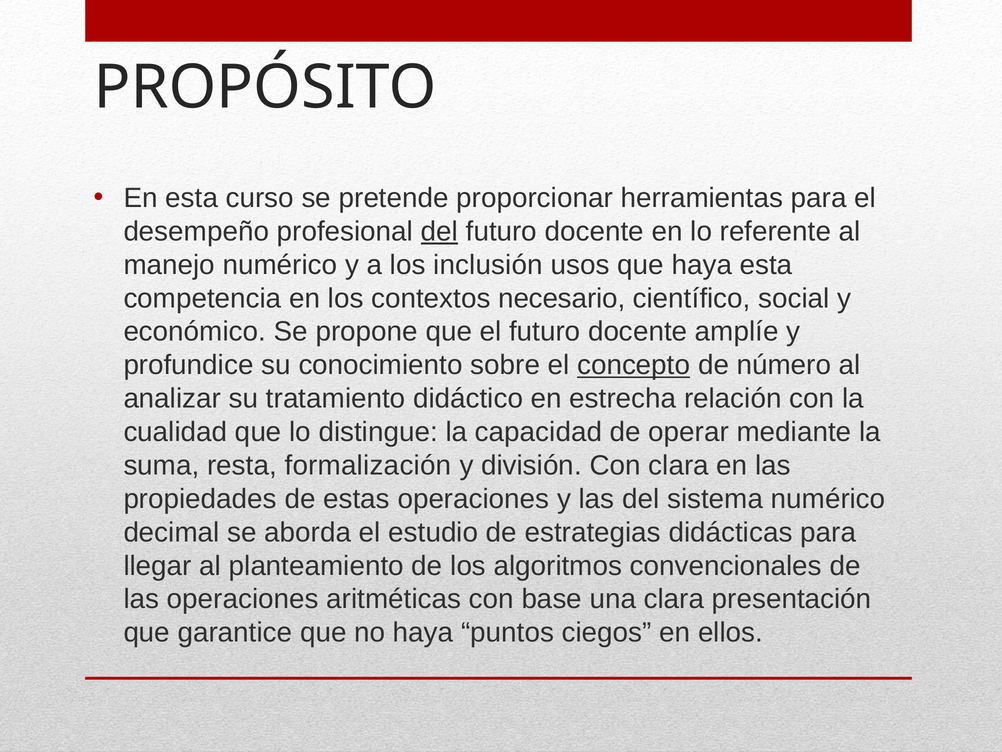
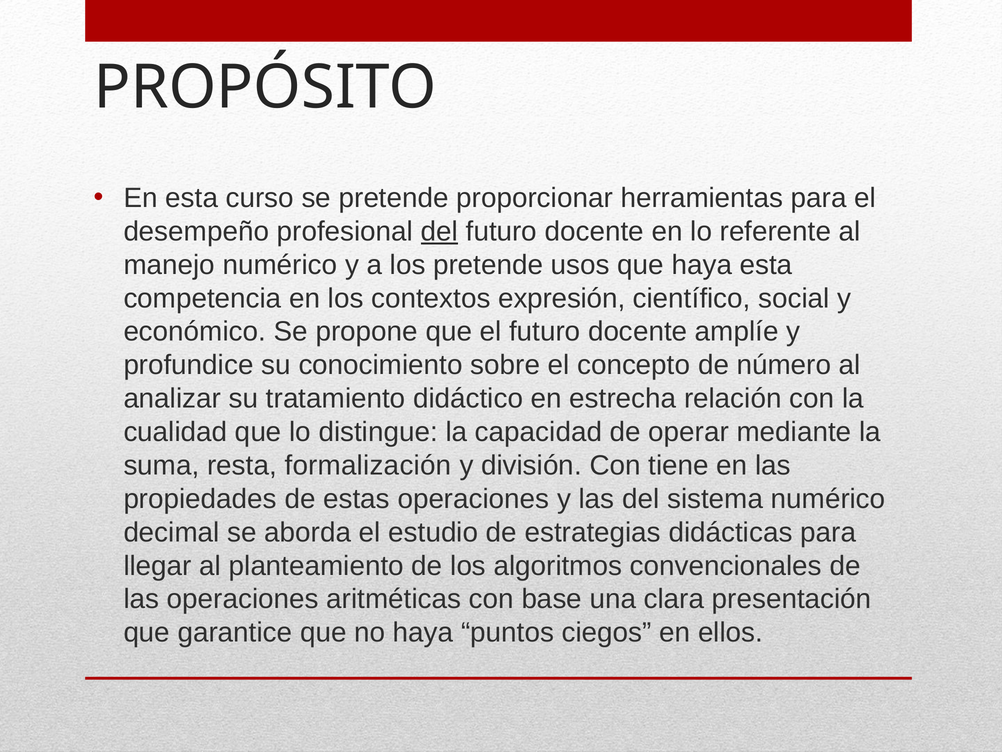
los inclusión: inclusión -> pretende (488, 265)
necesario: necesario -> expresión (562, 298)
concepto underline: present -> none (634, 365)
Con clara: clara -> tiene (679, 465)
